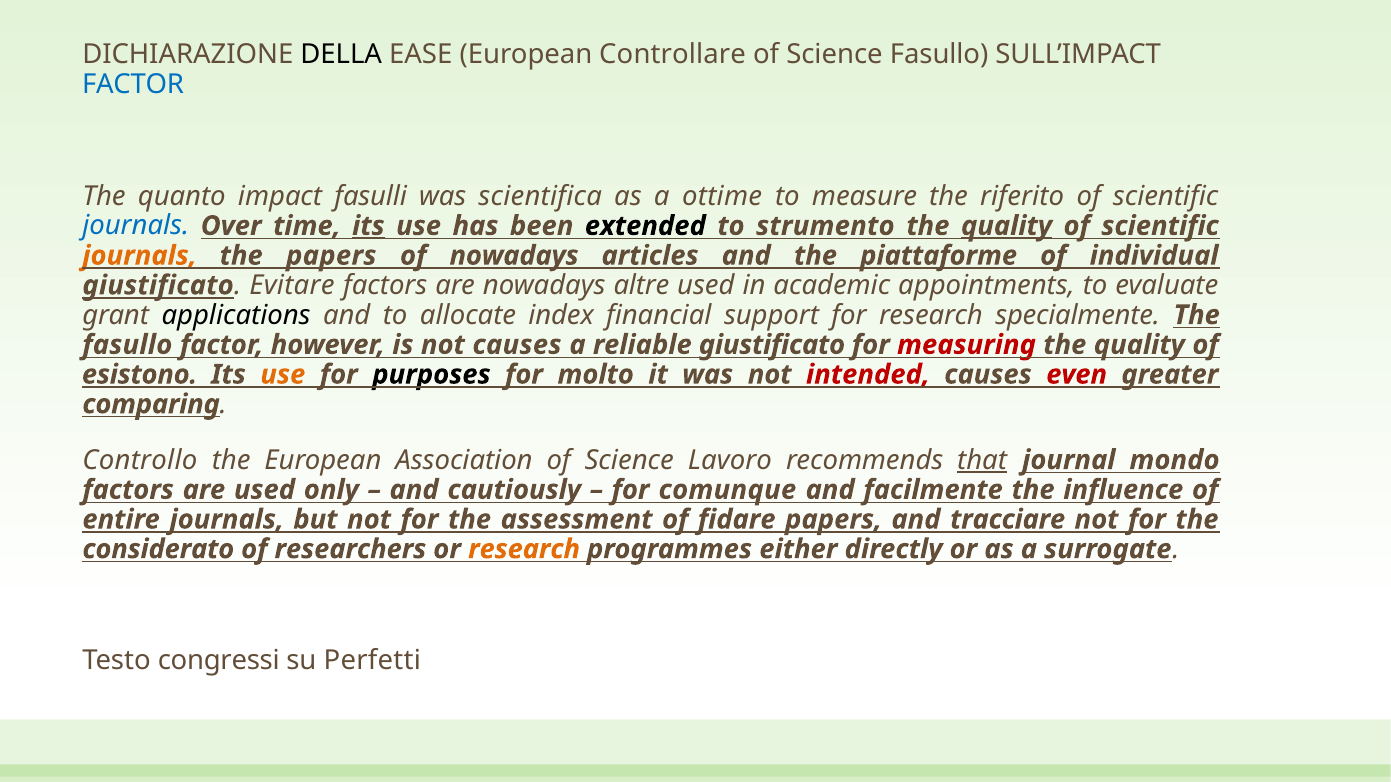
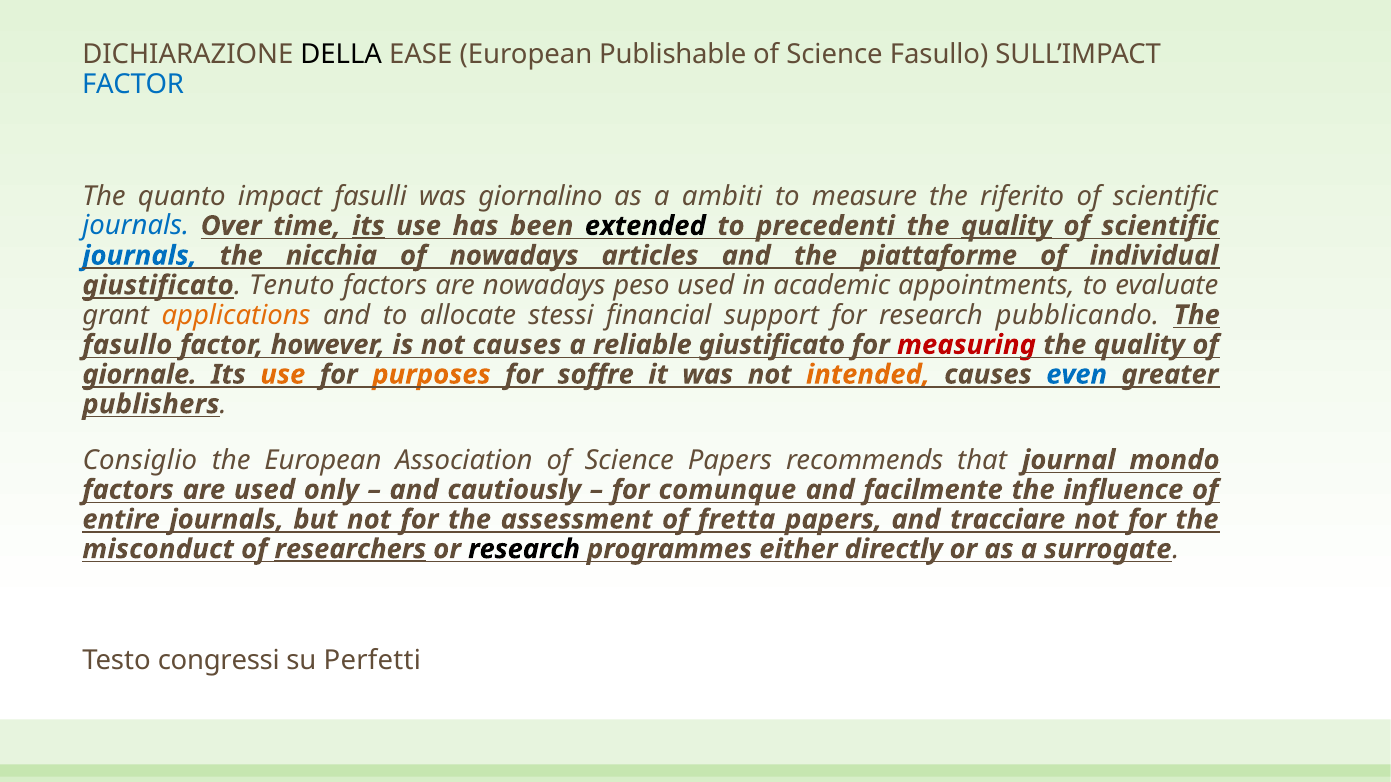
Controllare: Controllare -> Publishable (673, 55)
scientifica: scientifica -> giornalino (540, 196)
ottime: ottime -> ambiti (722, 196)
strumento: strumento -> precedenti (826, 226)
journals colour: orange -> blue (139, 256)
the papers: papers -> nicchia (332, 256)
Evitare: Evitare -> Tenuto (292, 285)
altre: altre -> peso (641, 285)
applications colour: black -> orange (236, 315)
index: index -> stessi (561, 315)
specialmente: specialmente -> pubblicando (1077, 315)
esistono: esistono -> giornale (140, 375)
purposes colour: black -> orange (431, 375)
molto: molto -> soffre (596, 375)
intended colour: red -> orange (868, 375)
even colour: red -> blue (1077, 375)
comparing: comparing -> publishers (151, 404)
Controllo: Controllo -> Consiglio (140, 460)
Science Lavoro: Lavoro -> Papers (730, 460)
that underline: present -> none (982, 460)
fidare: fidare -> fretta (737, 520)
considerato: considerato -> misconduct (158, 549)
researchers underline: none -> present (350, 549)
research colour: orange -> black (524, 549)
